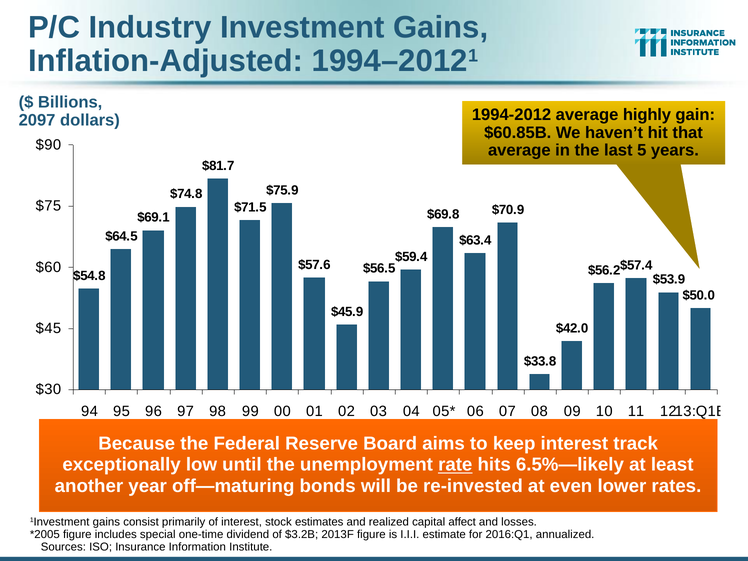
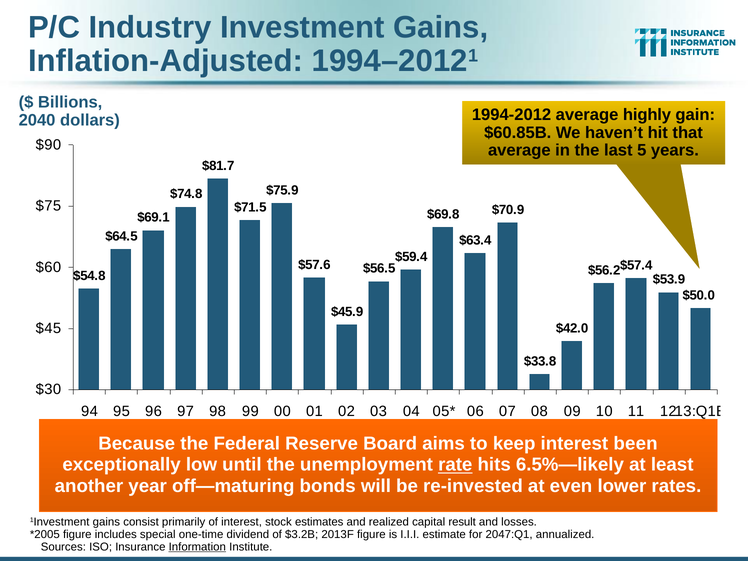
2097: 2097 -> 2040 (37, 120)
track: track -> been (636, 443)
affect: affect -> result (462, 522)
2016:Q1: 2016:Q1 -> 2047:Q1 (509, 534)
Information underline: none -> present (197, 547)
